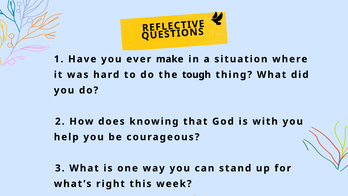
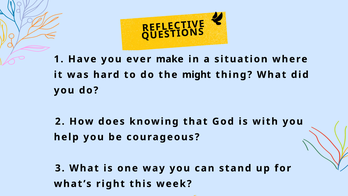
tough: tough -> might (197, 75)
